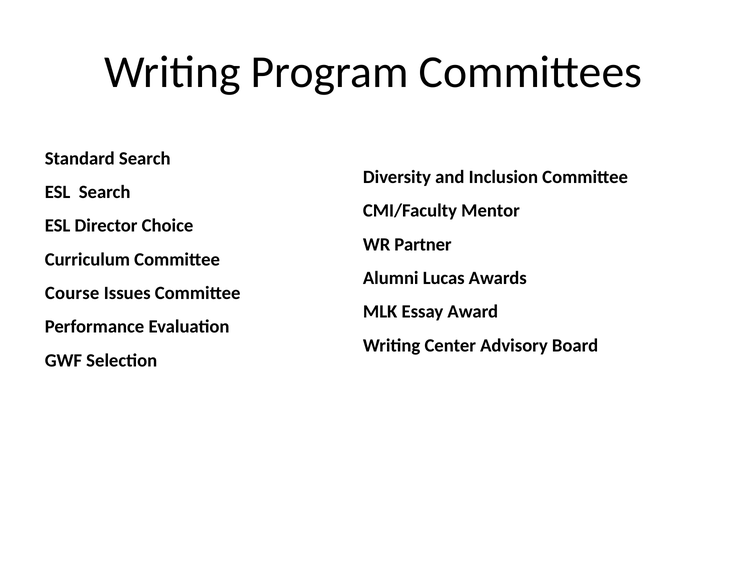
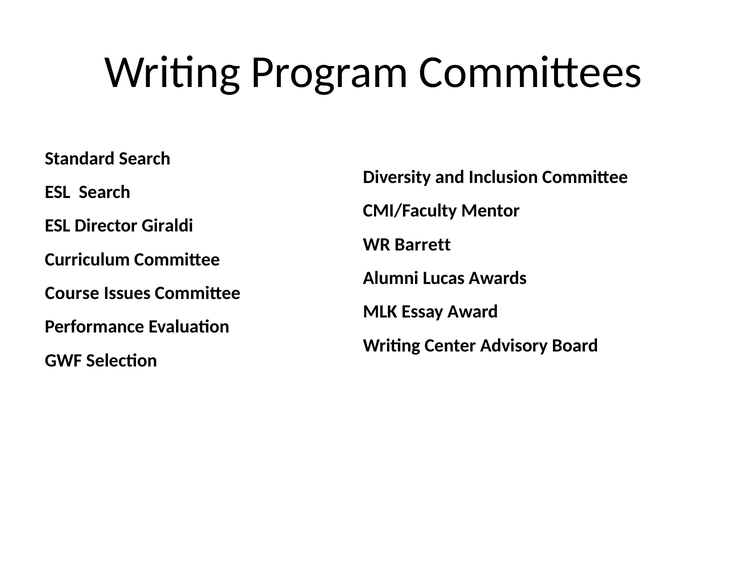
Choice: Choice -> Giraldi (167, 225)
Partner: Partner -> Barrett (423, 244)
